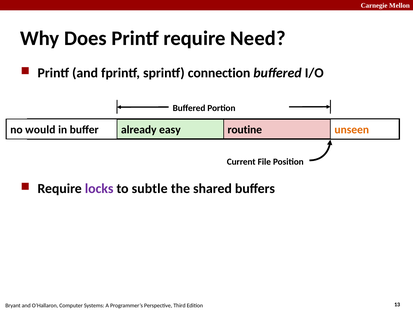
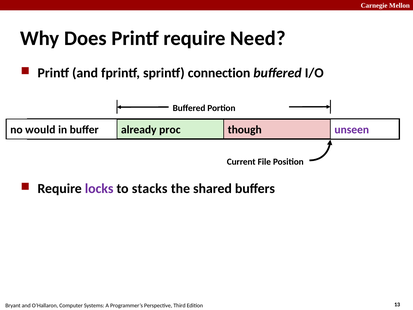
easy: easy -> proc (170, 130)
routine: routine -> though (245, 130)
unseen colour: orange -> purple (352, 130)
subtle: subtle -> stacks (150, 188)
